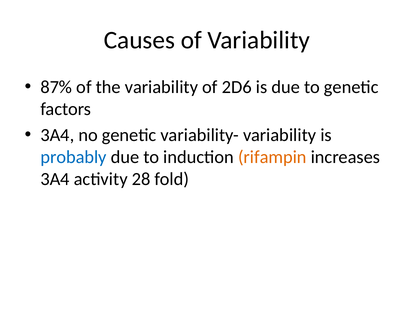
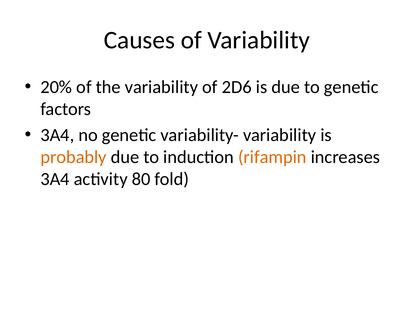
87%: 87% -> 20% (56, 87)
probably colour: blue -> orange (73, 157)
28: 28 -> 80 (141, 179)
